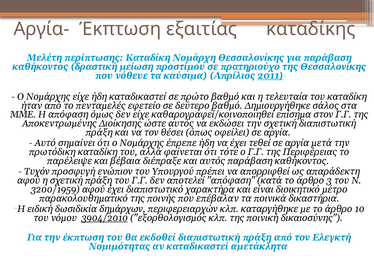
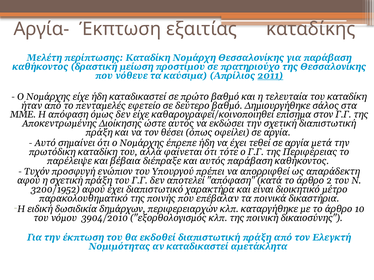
3: 3 -> 2 (329, 181)
3200/1959: 3200/1959 -> 3200/1952 (55, 190)
3904/2010 underline: present -> none (105, 218)
